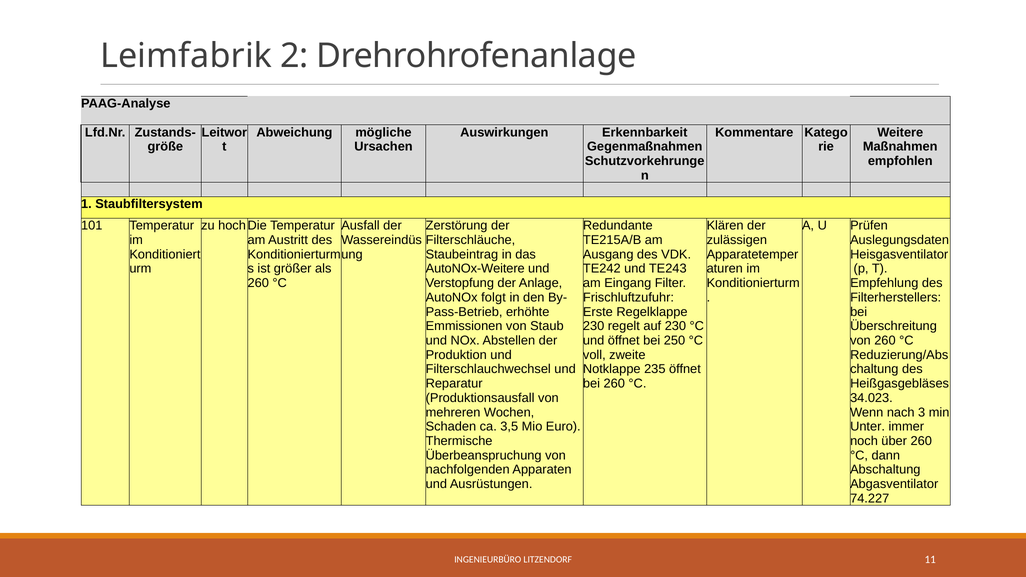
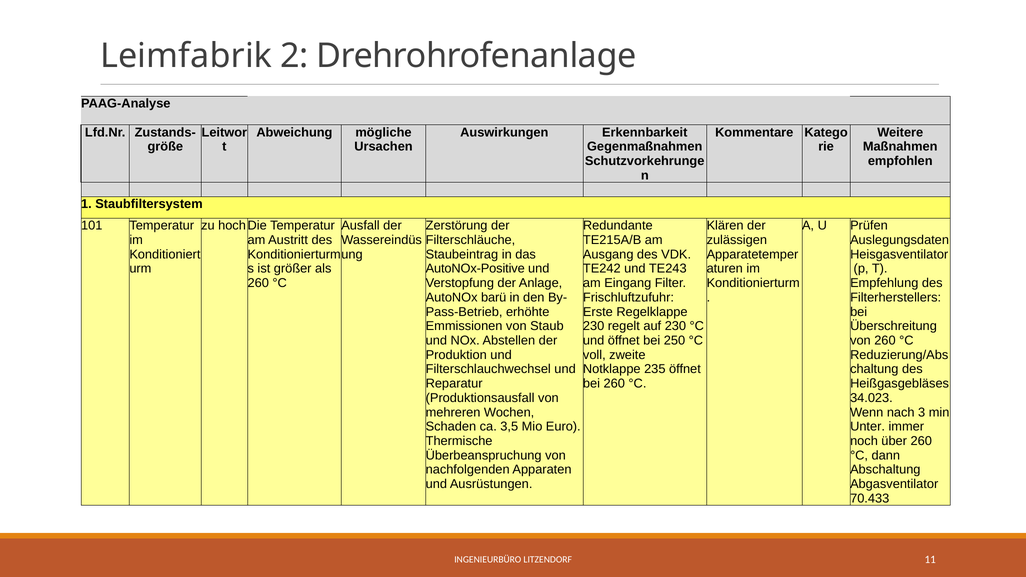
AutoNOx-Weitere: AutoNOx-Weitere -> AutoNOx-Positive (475, 269)
folgt: folgt -> barü (494, 298)
74.227: 74.227 -> 70.433 (870, 499)
